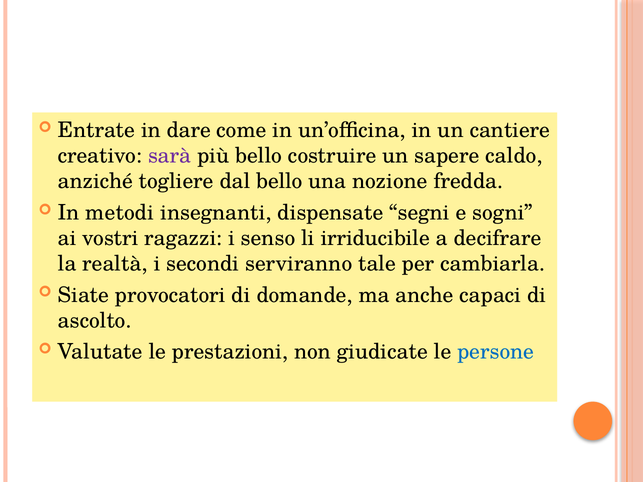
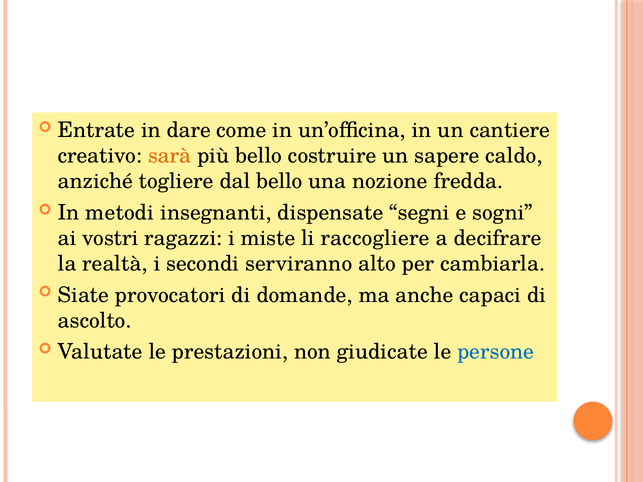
sarà colour: purple -> orange (170, 156)
senso: senso -> miste (268, 238)
irriducibile: irriducibile -> raccogliere (375, 238)
tale: tale -> alto (377, 264)
